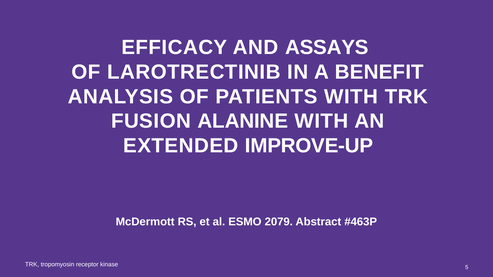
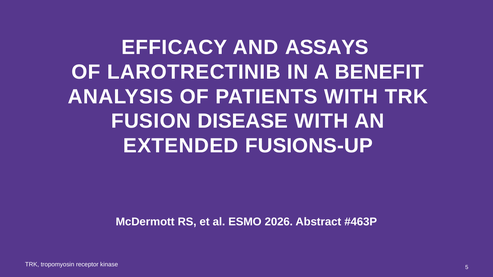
ALANINE: ALANINE -> DISEASE (243, 121)
IMPROVE-UP: IMPROVE-UP -> FUSIONS-UP (309, 146)
2079: 2079 -> 2026 (279, 222)
